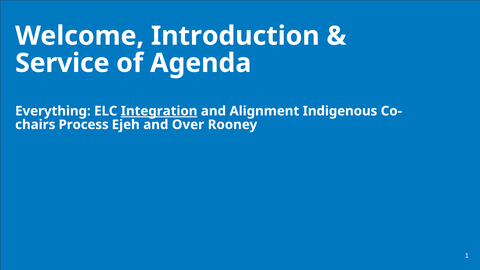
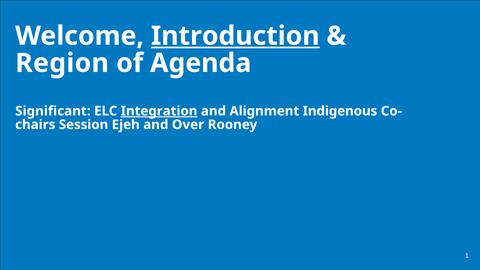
Introduction underline: none -> present (235, 36)
Service: Service -> Region (62, 63)
Everything: Everything -> Significant (53, 111)
Process: Process -> Session (84, 125)
